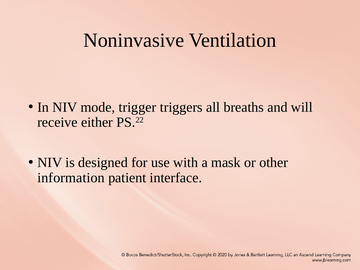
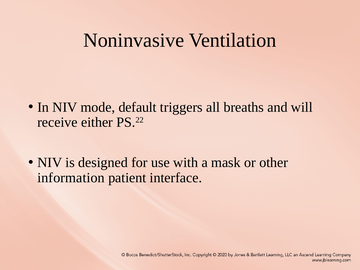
trigger: trigger -> default (138, 107)
